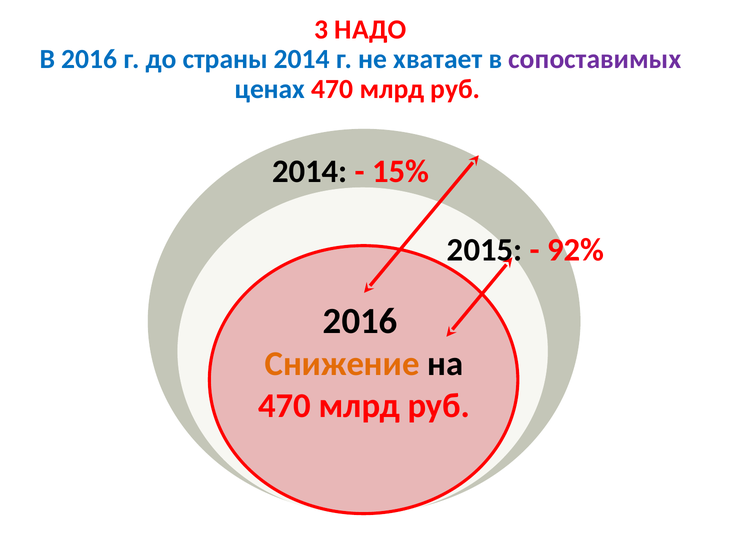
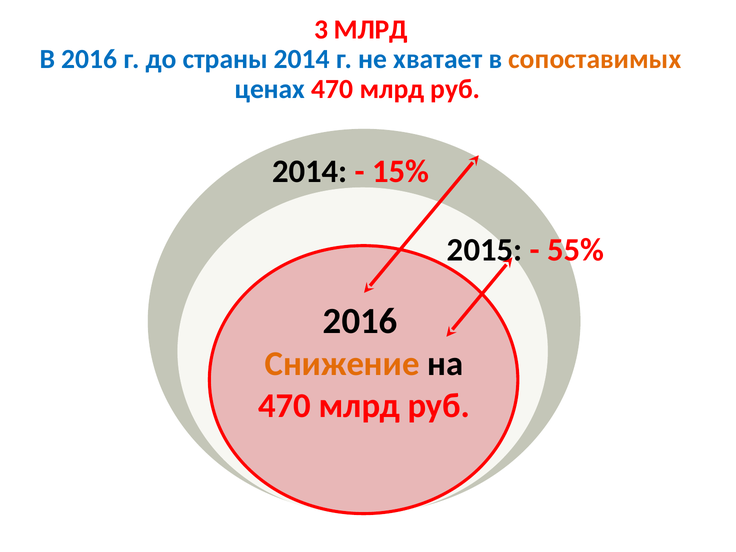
3 НАДО: НАДО -> МЛРД (371, 29)
сопоставимых colour: purple -> orange (595, 59)
92%: 92% -> 55% (576, 250)
